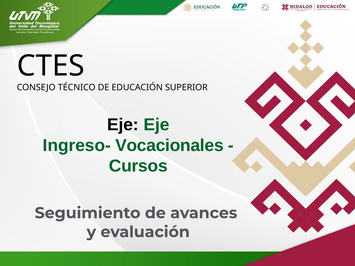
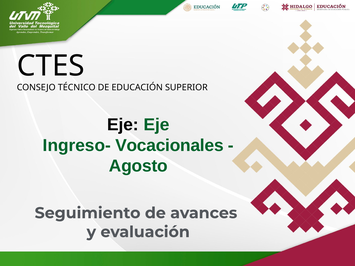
Cursos: Cursos -> Agosto (138, 166)
